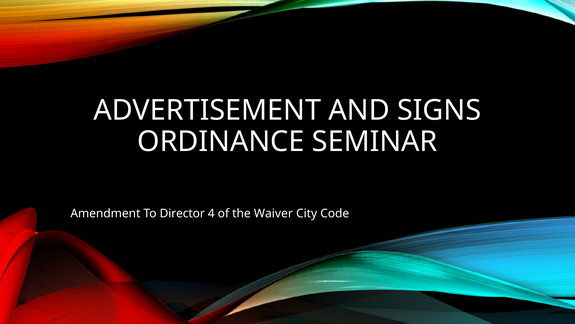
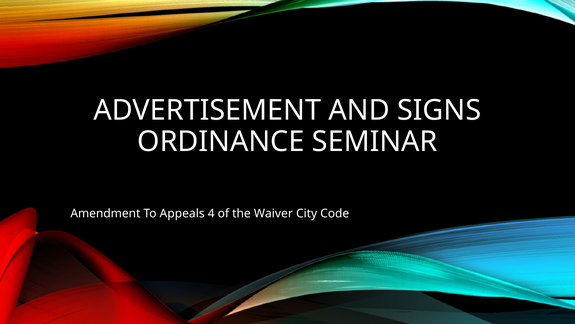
Director: Director -> Appeals (182, 213)
